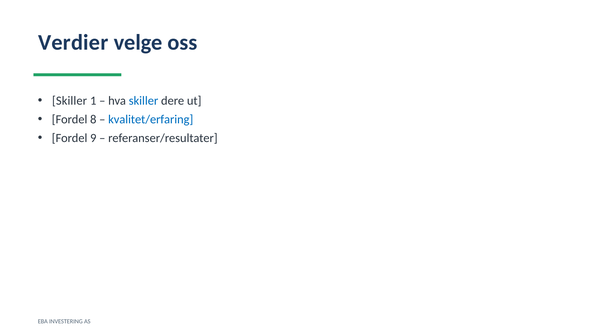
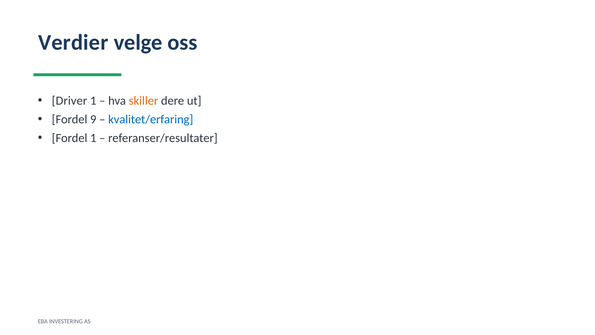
Skiller: Skiller -> Driver (70, 101)
skiller colour: blue -> orange (144, 101)
8: 8 -> 9 (93, 119)
Fordel 9: 9 -> 1 (93, 138)
